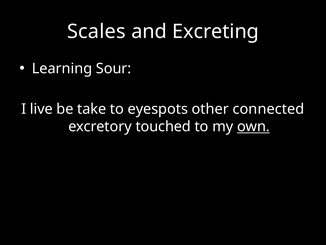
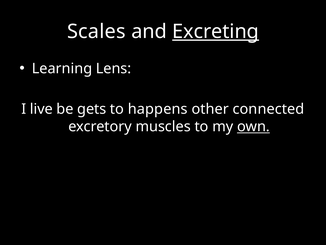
Excreting underline: none -> present (216, 32)
Sour: Sour -> Lens (114, 68)
take: take -> gets (92, 109)
eyespots: eyespots -> happens (158, 109)
touched: touched -> muscles (163, 126)
